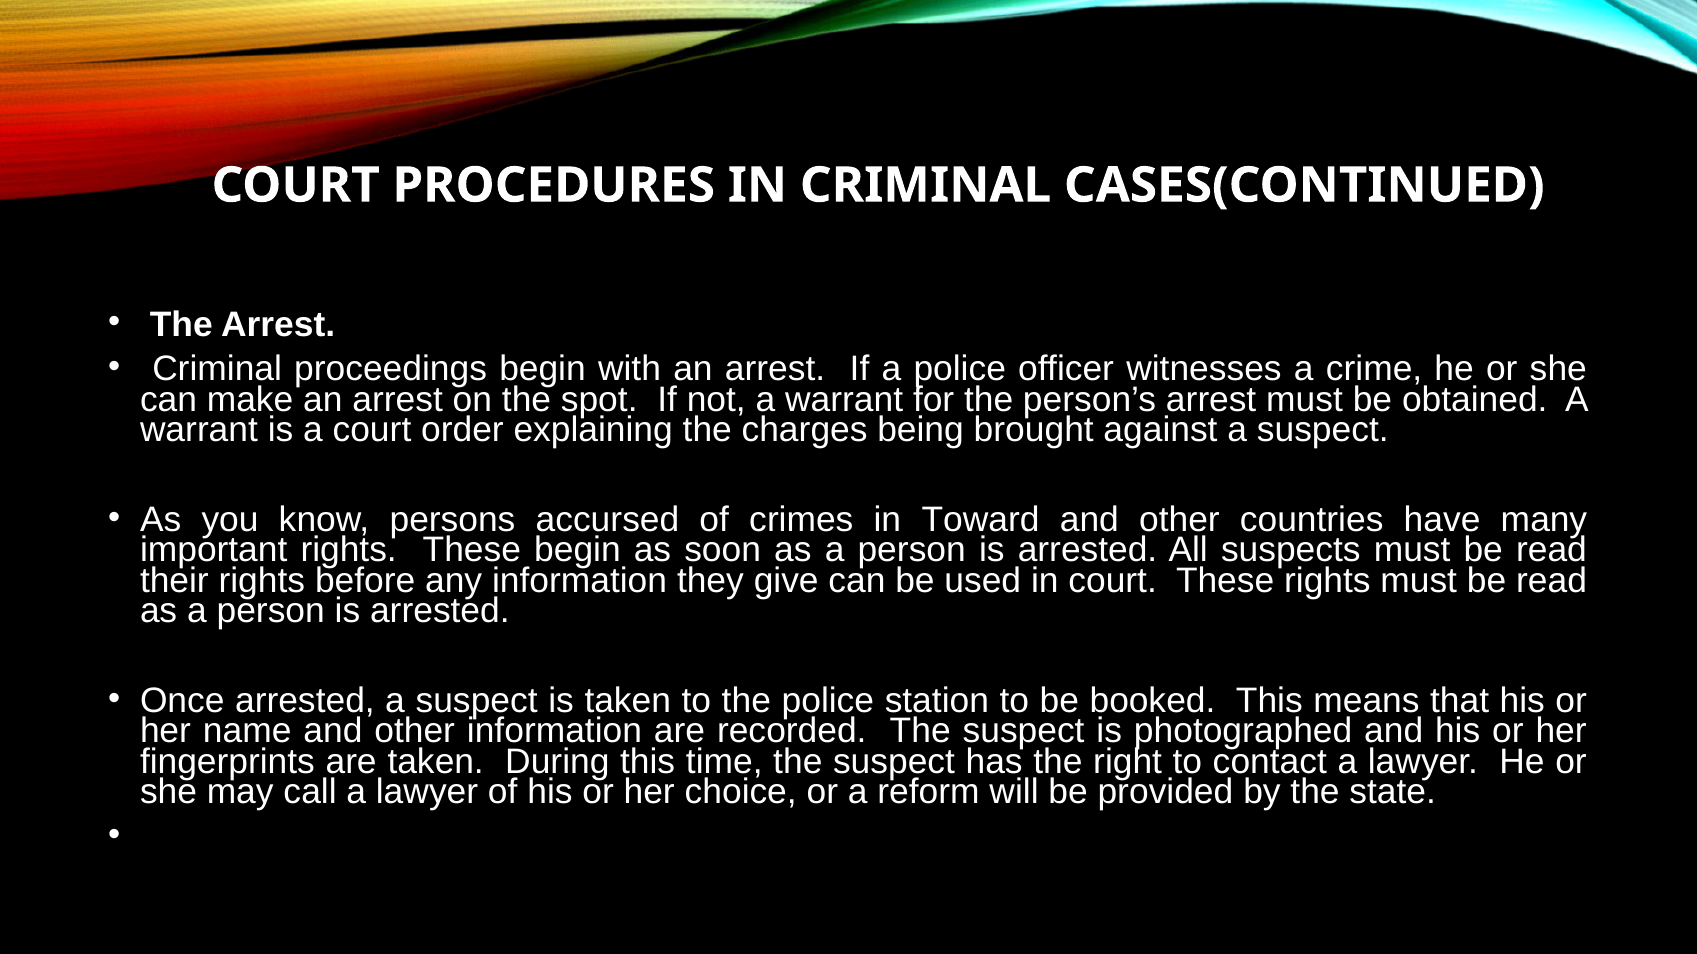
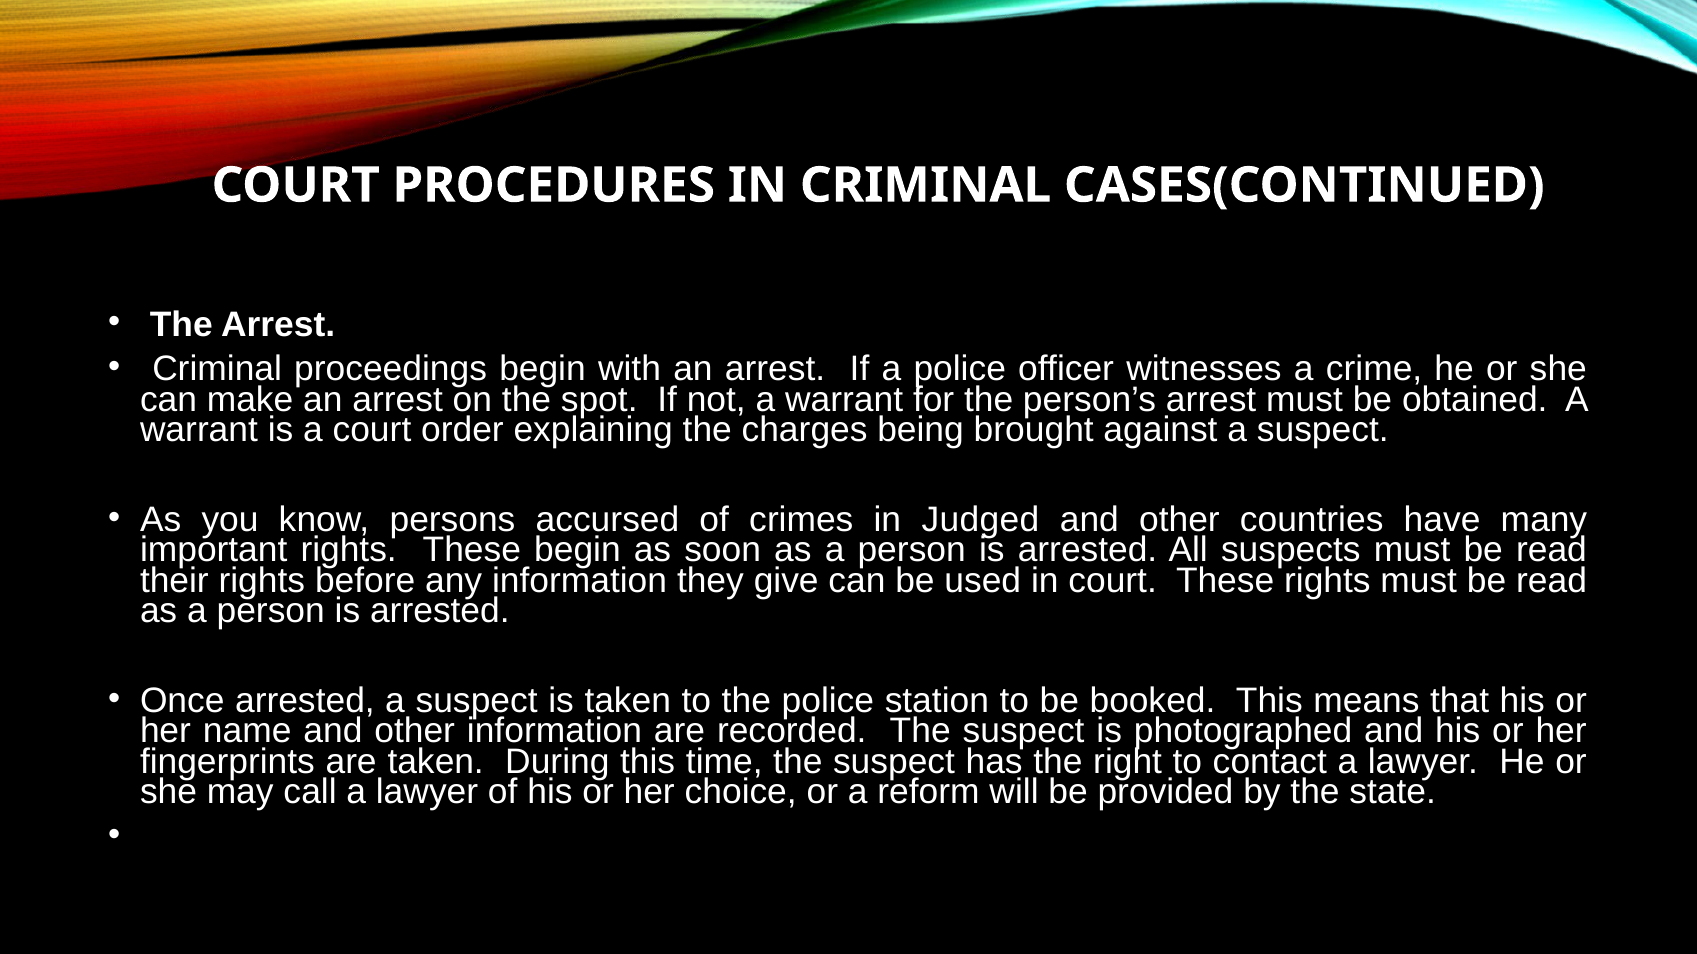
Toward: Toward -> Judged (980, 520)
